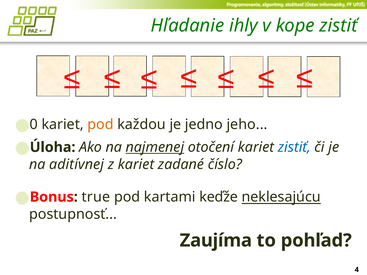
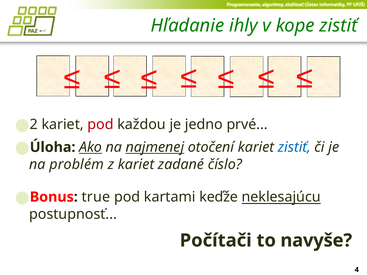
0: 0 -> 2 (34, 124)
pod colour: orange -> red (100, 124)
jeho: jeho -> prvé (247, 124)
Ako underline: none -> present (91, 147)
aditívnej: aditívnej -> problém (77, 164)
Zaujíma: Zaujíma -> Počítači (216, 241)
pohľad: pohľad -> navyše (316, 241)
